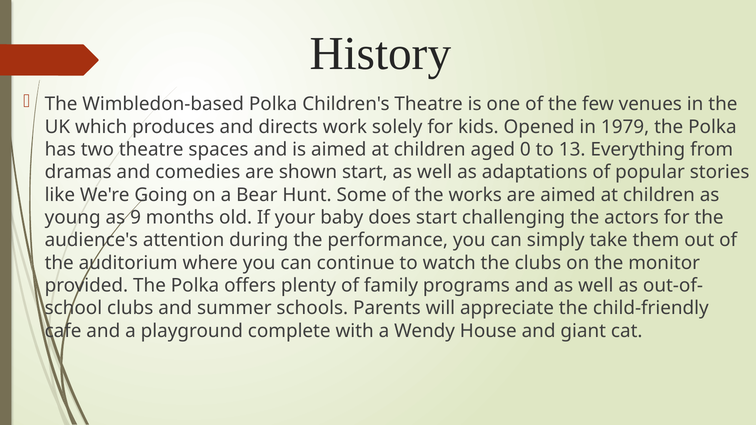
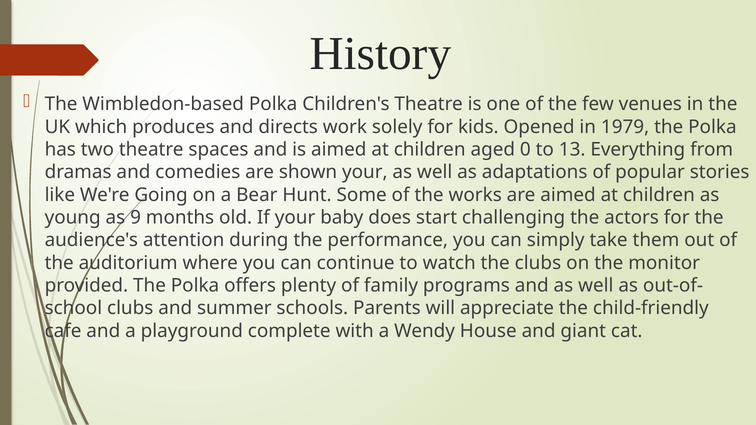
shown start: start -> your (365, 172)
